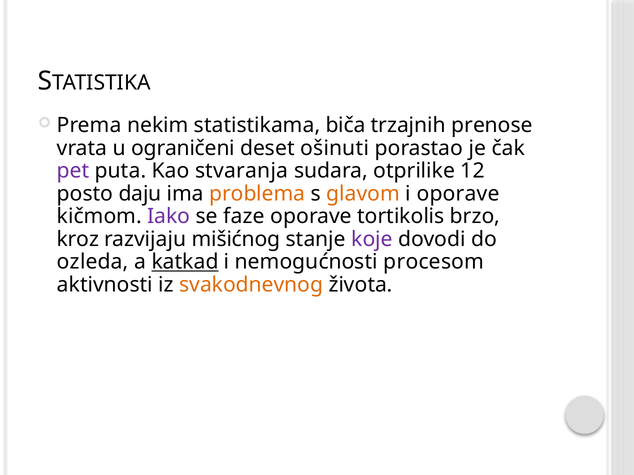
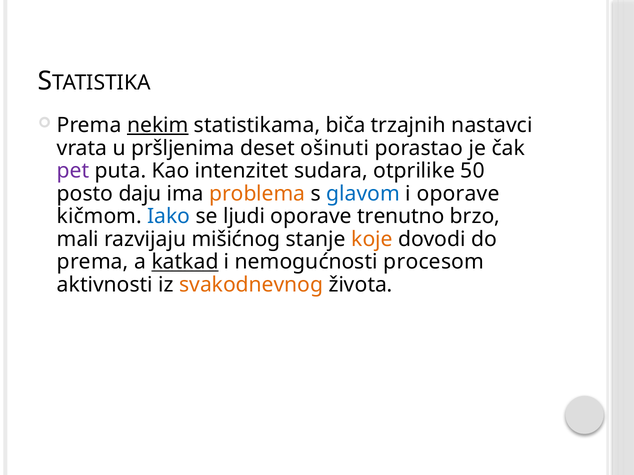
nekim underline: none -> present (158, 125)
prenose: prenose -> nastavci (492, 125)
ograničeni: ograničeni -> pršljenima (183, 148)
stvaranja: stvaranja -> intenzitet (242, 171)
12: 12 -> 50 (473, 171)
glavom colour: orange -> blue (363, 194)
Iako colour: purple -> blue (169, 217)
faze: faze -> ljudi (244, 217)
tortikolis: tortikolis -> trenutno (401, 217)
kroz: kroz -> mali (78, 239)
koje colour: purple -> orange (372, 239)
ozleda: ozleda -> prema (93, 262)
